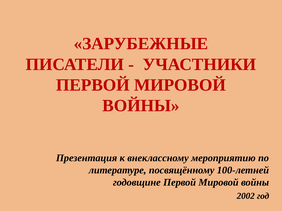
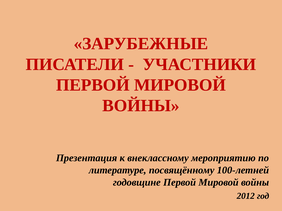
2002: 2002 -> 2012 (246, 196)
